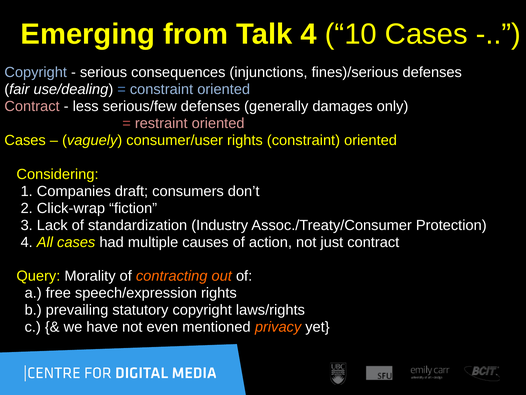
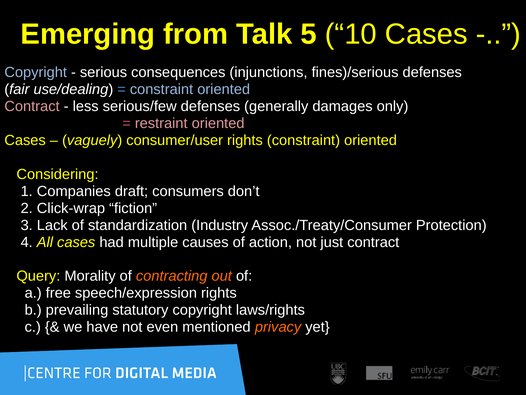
Talk 4: 4 -> 5 (309, 34)
